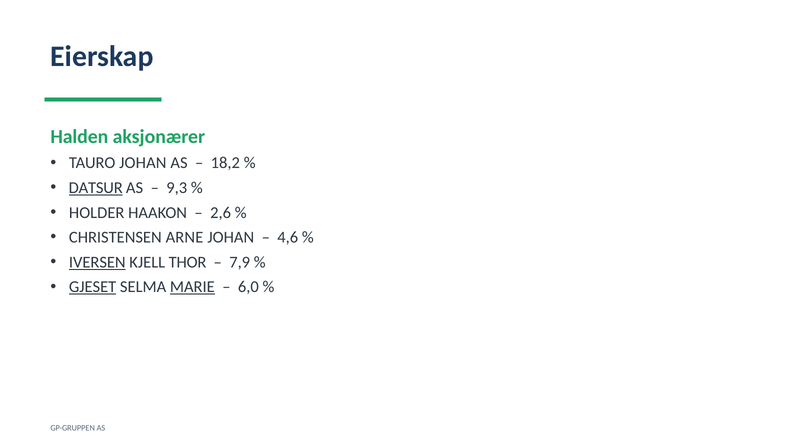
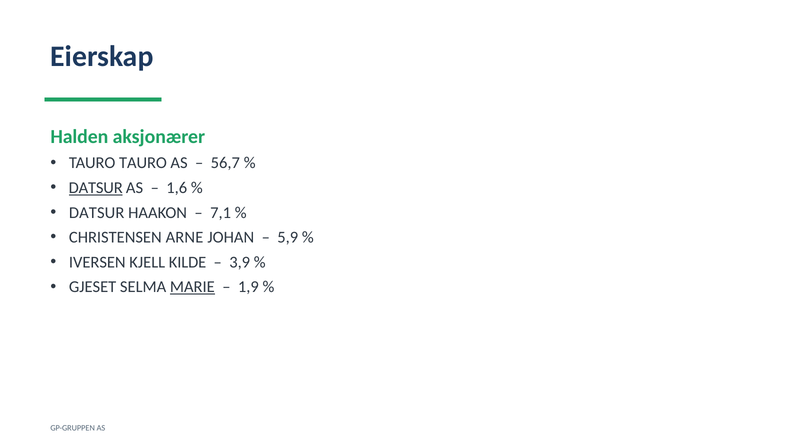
TAURO JOHAN: JOHAN -> TAURO (143, 163)
18,2: 18,2 -> 56,7 (225, 163)
9,3: 9,3 -> 1,6 (177, 188)
HOLDER: HOLDER -> DATSUR (97, 212)
2,6: 2,6 -> 7,1 (221, 212)
4,6: 4,6 -> 5,9 (288, 237)
IVERSEN underline: present -> none (97, 262)
THOR: THOR -> KILDE (188, 262)
7,9: 7,9 -> 3,9 (240, 262)
GJESET underline: present -> none (93, 287)
6,0: 6,0 -> 1,9 (248, 287)
